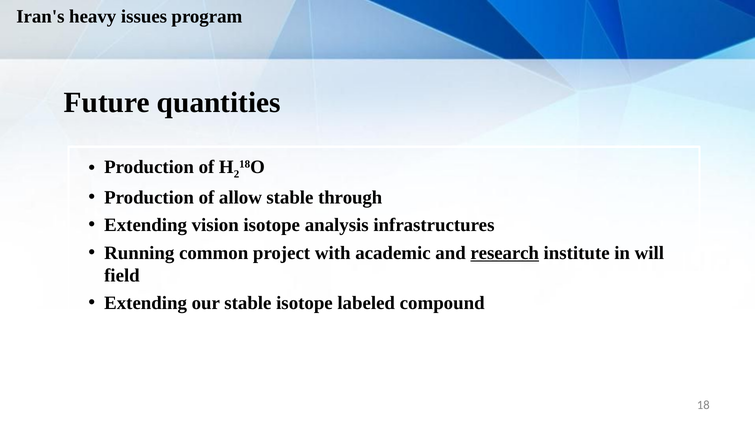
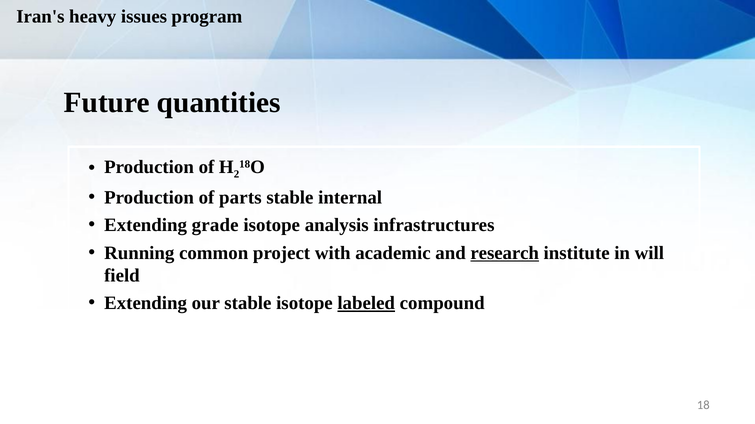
allow: allow -> parts (240, 198)
through: through -> internal (350, 198)
vision: vision -> grade (215, 226)
labeled underline: none -> present (366, 304)
